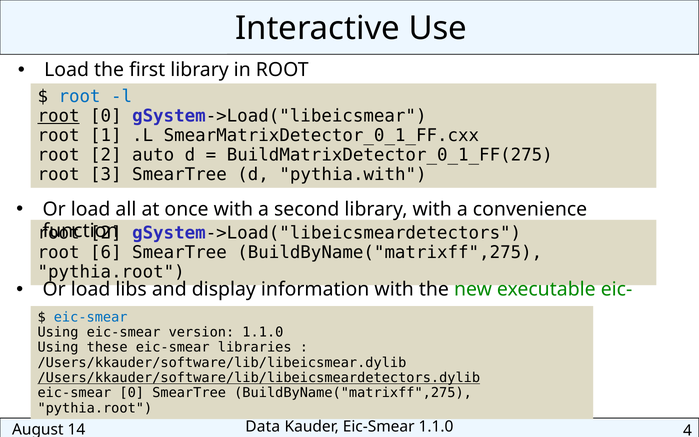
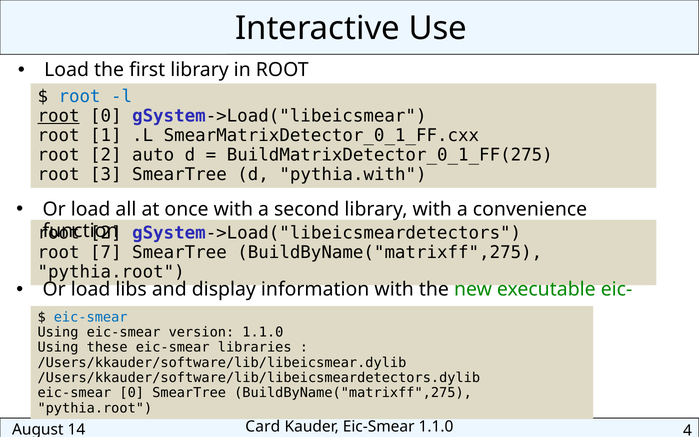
6: 6 -> 7 (106, 253)
/Users/kkauder/software/lib/libeicsmeardetectors.dylib underline: present -> none (259, 378)
Data: Data -> Card (263, 426)
